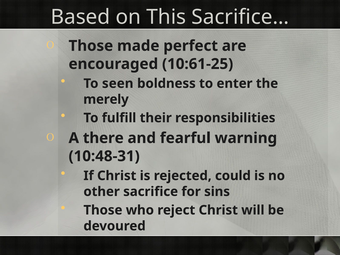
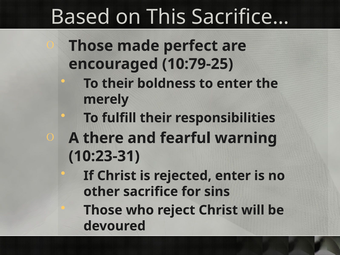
10:61-25: 10:61-25 -> 10:79-25 (198, 64)
To seen: seen -> their (118, 83)
10:48-31: 10:48-31 -> 10:23-31 (104, 156)
rejected could: could -> enter (233, 176)
